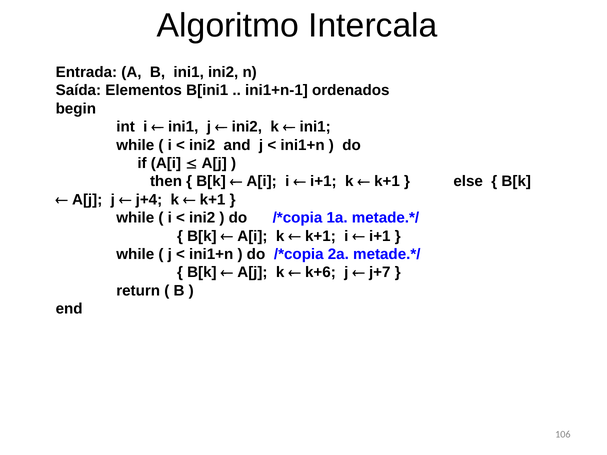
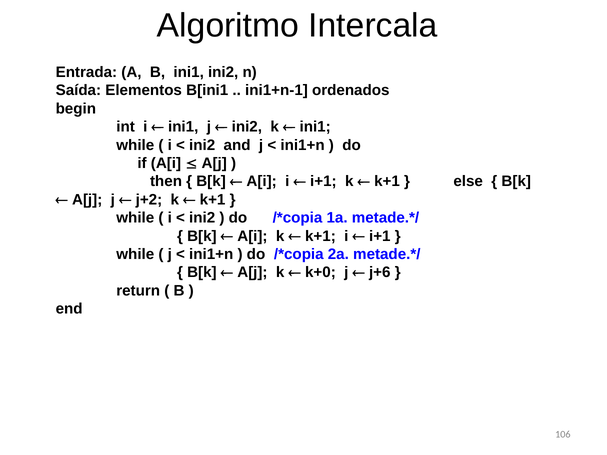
j+4: j+4 -> j+2 (149, 200)
k+6: k+6 -> k+0 (320, 273)
j+7: j+7 -> j+6 (380, 273)
